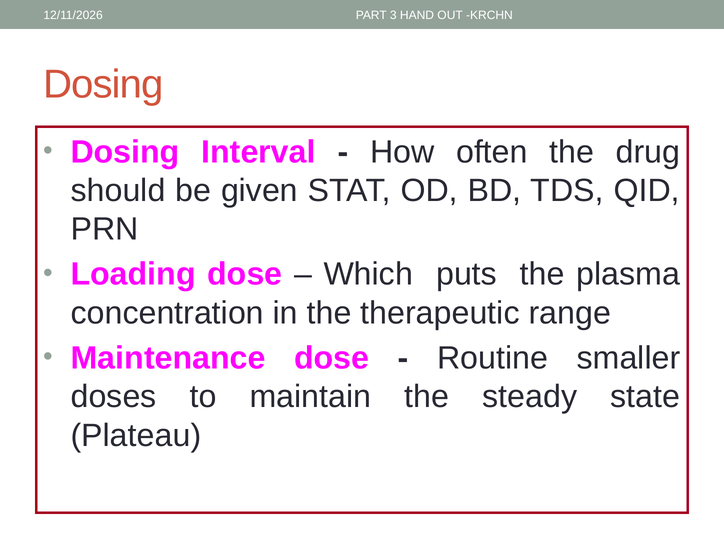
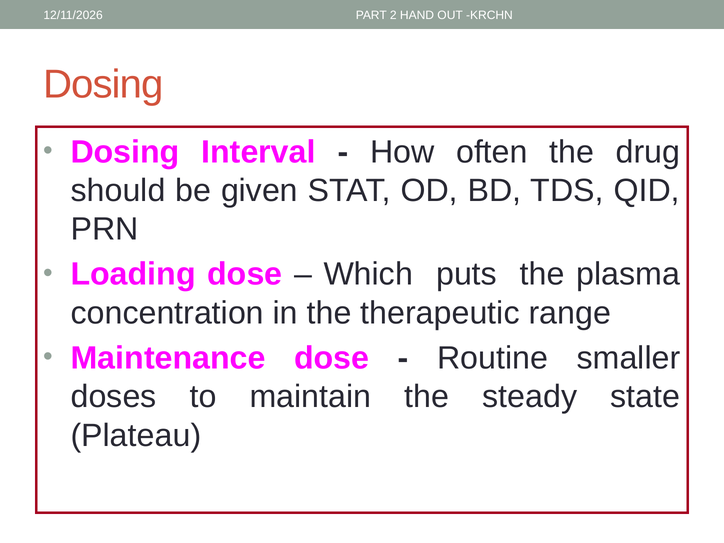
3: 3 -> 2 (393, 15)
